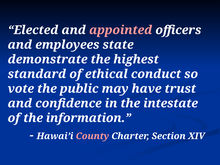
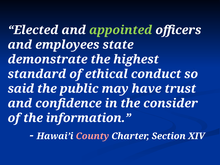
appointed colour: pink -> light green (121, 30)
vote: vote -> said (21, 89)
intestate: intestate -> consider (171, 103)
